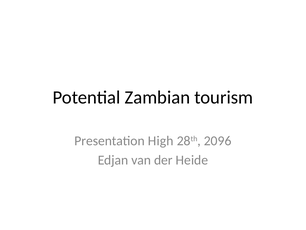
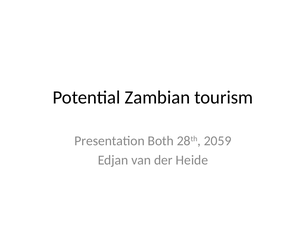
High: High -> Both (161, 141)
2096: 2096 -> 2059 (218, 141)
